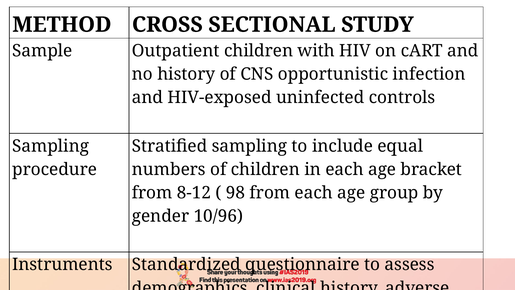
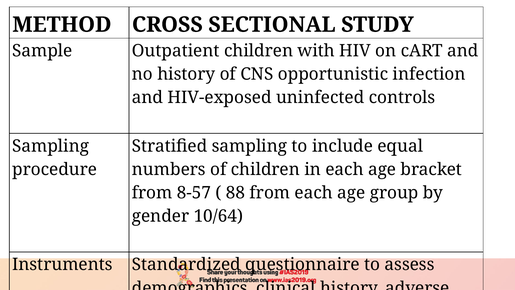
8-12: 8-12 -> 8-57 (194, 193)
98: 98 -> 88 (236, 193)
10/96: 10/96 -> 10/64 (218, 216)
